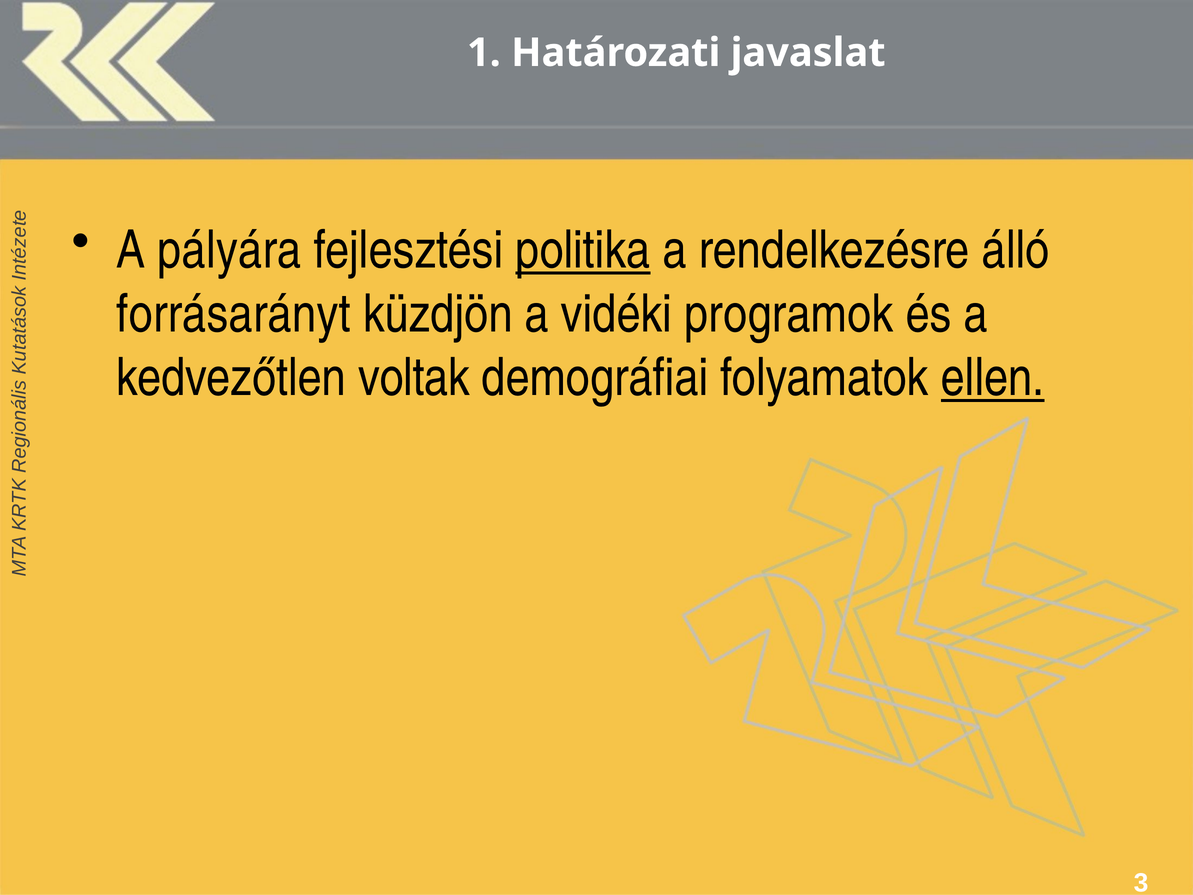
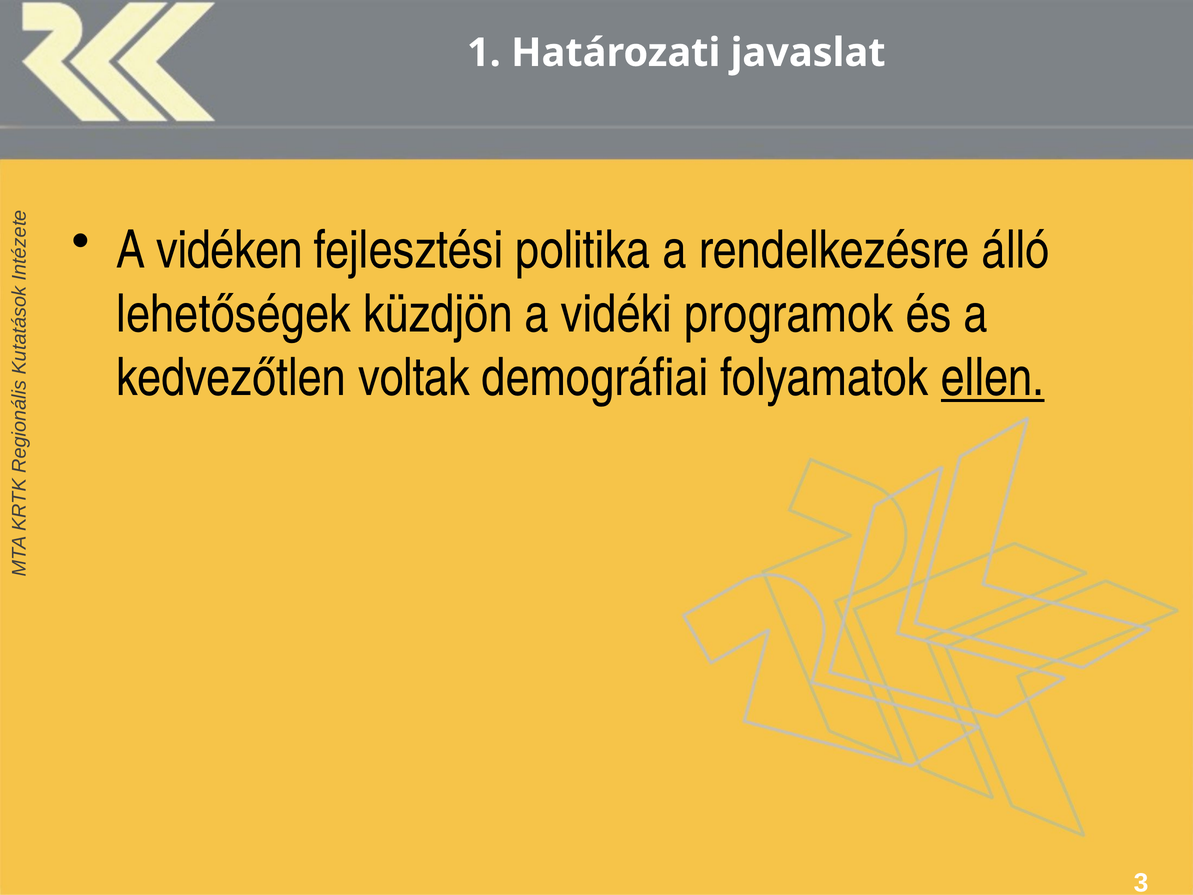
pályára: pályára -> vidéken (230, 250)
politika underline: present -> none (583, 250)
forrásarányt: forrásarányt -> lehetőségek (234, 314)
